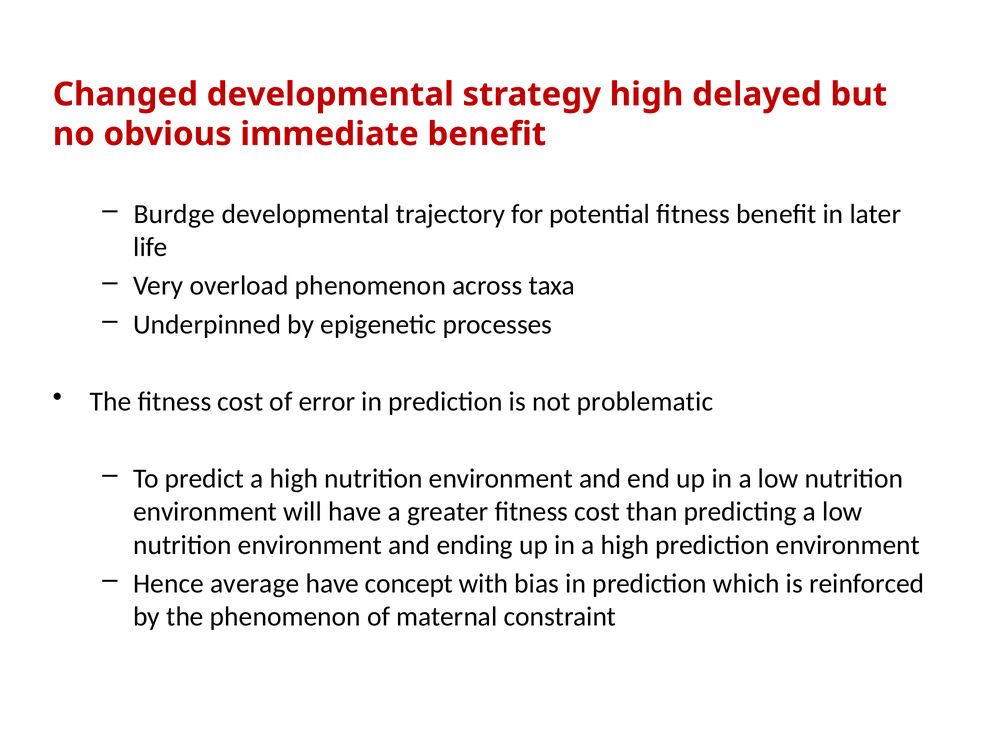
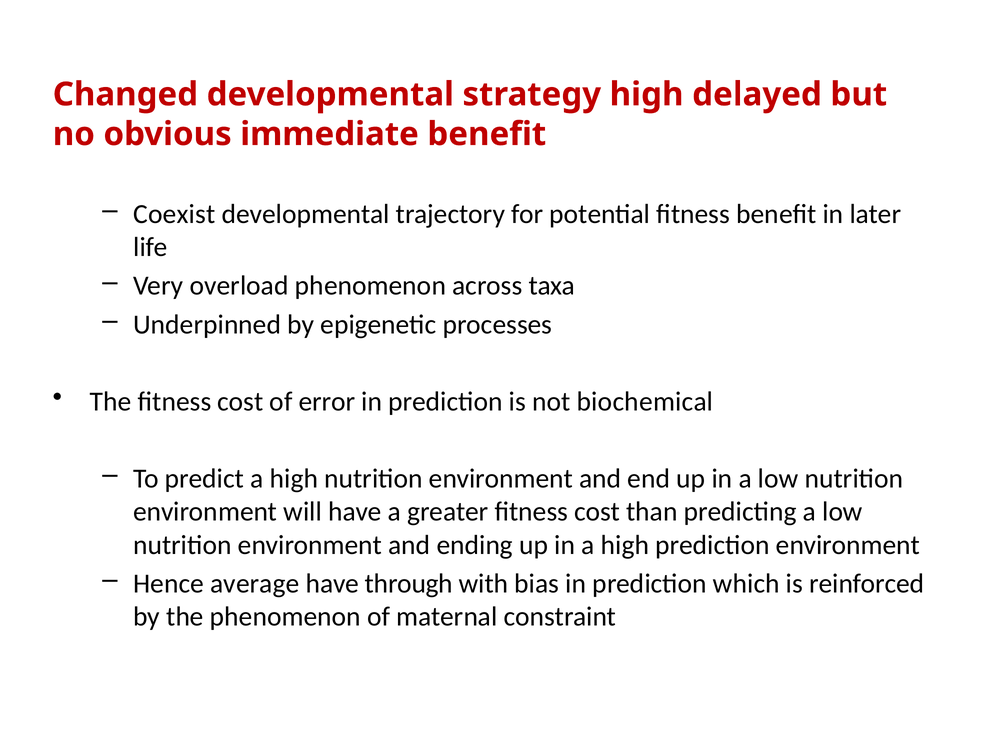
Burdge: Burdge -> Coexist (174, 214)
problematic: problematic -> biochemical (645, 401)
concept: concept -> through (409, 583)
